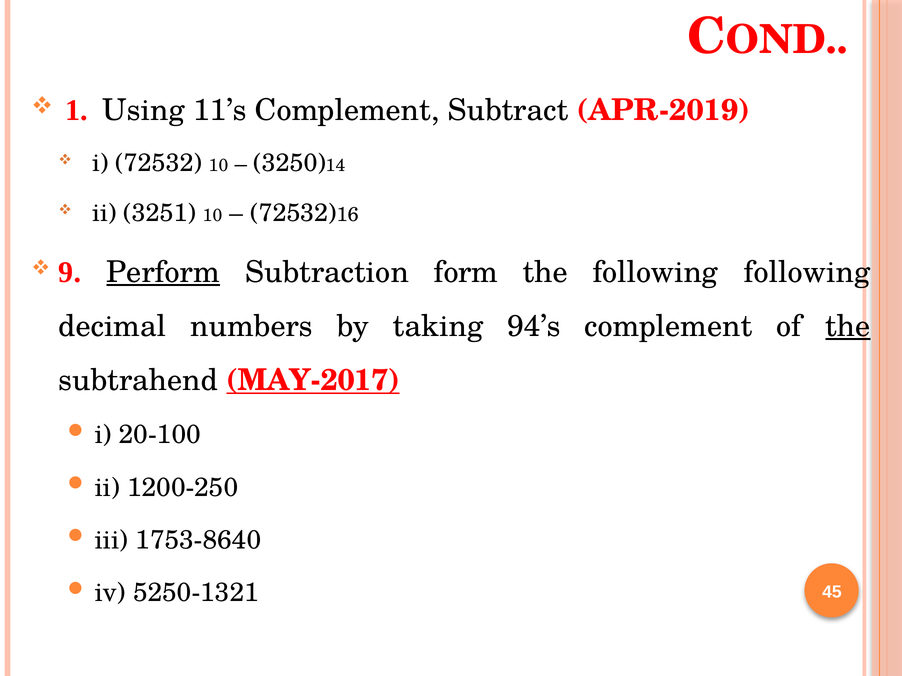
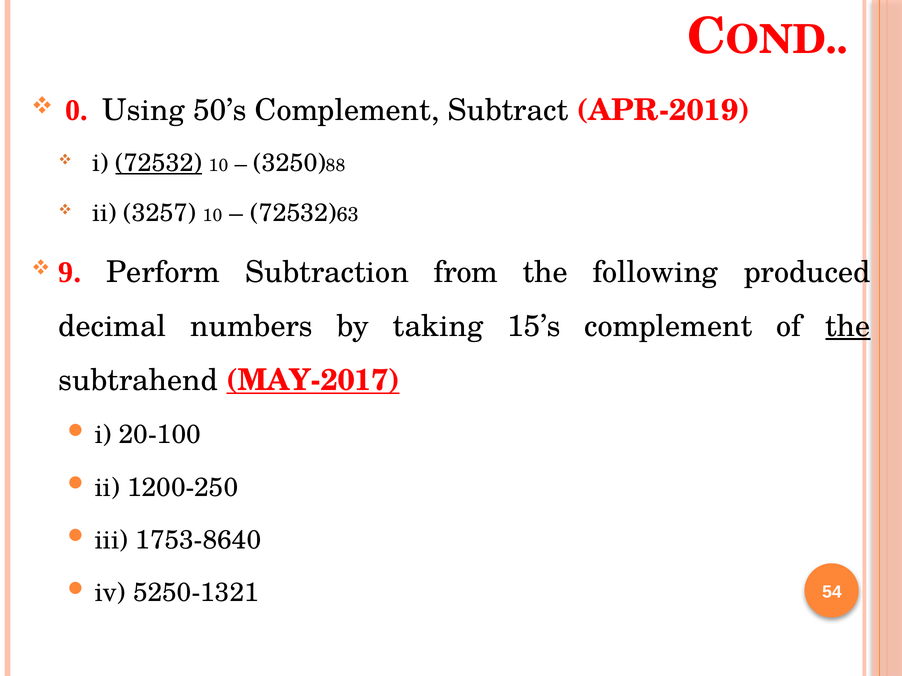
1: 1 -> 0 (77, 110)
11’s: 11’s -> 50’s (220, 110)
72532 underline: none -> present (159, 163)
14: 14 -> 88 (336, 166)
3251: 3251 -> 3257 (160, 213)
16: 16 -> 63 (348, 215)
Perform underline: present -> none (163, 272)
form: form -> from (466, 272)
following following: following -> produced (807, 272)
94’s: 94’s -> 15’s (534, 326)
45: 45 -> 54 (832, 593)
